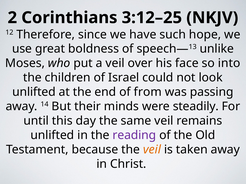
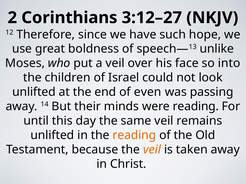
3:12–25: 3:12–25 -> 3:12–27 (152, 18)
from: from -> even (148, 92)
were steadily: steadily -> reading (196, 107)
reading colour: purple -> orange (134, 135)
